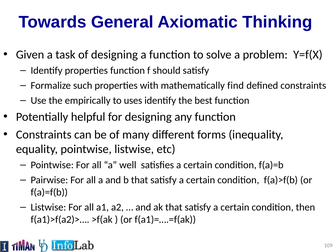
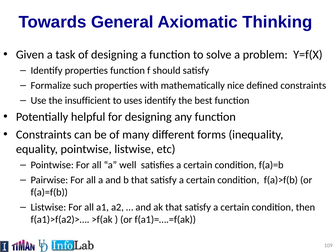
find: find -> nice (236, 85)
empirically: empirically -> insufficient (88, 100)
